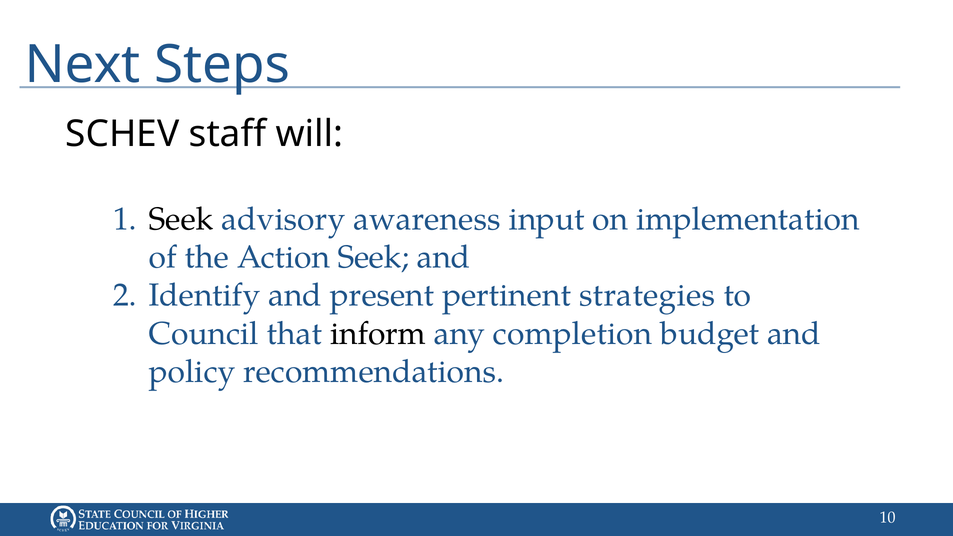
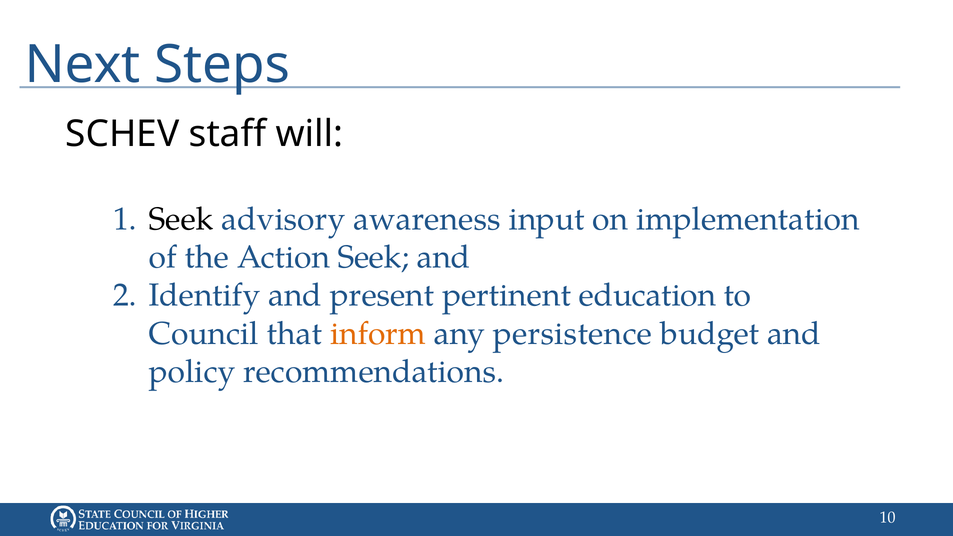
strategies: strategies -> education (647, 296)
inform colour: black -> orange (378, 334)
completion: completion -> persistence (572, 334)
